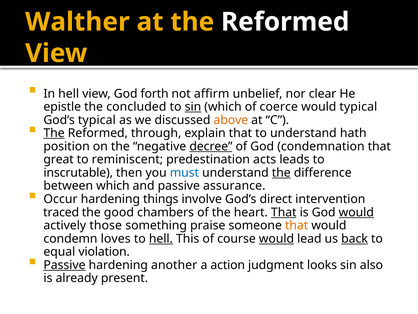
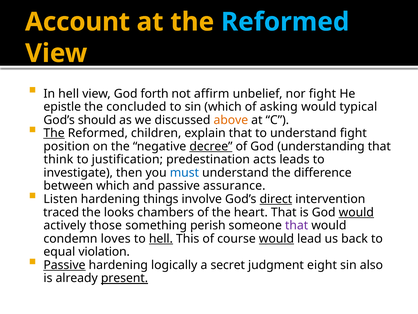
Walther: Walther -> Account (78, 22)
Reformed colour: white -> light blue (285, 22)
nor clear: clear -> fight (322, 93)
sin underline: present -> none (193, 107)
coerce: coerce -> asking (279, 107)
God’s typical: typical -> should (97, 120)
through: through -> children (156, 133)
understand hath: hath -> fight (353, 133)
condemnation: condemnation -> understanding (321, 146)
great: great -> think (58, 159)
reminiscent: reminiscent -> justification (127, 159)
inscrutable: inscrutable -> investigate (78, 172)
the underline: present -> none (281, 172)
Occur: Occur -> Listen (61, 199)
direct underline: none -> present (276, 199)
good: good -> looks (119, 212)
That underline: present -> none (284, 212)
praise: praise -> perish (208, 225)
that colour: orange -> purple (297, 225)
back underline: present -> none (355, 238)
another: another -> logically (174, 265)
action: action -> secret (228, 265)
looks: looks -> eight (322, 265)
present underline: none -> present (124, 278)
